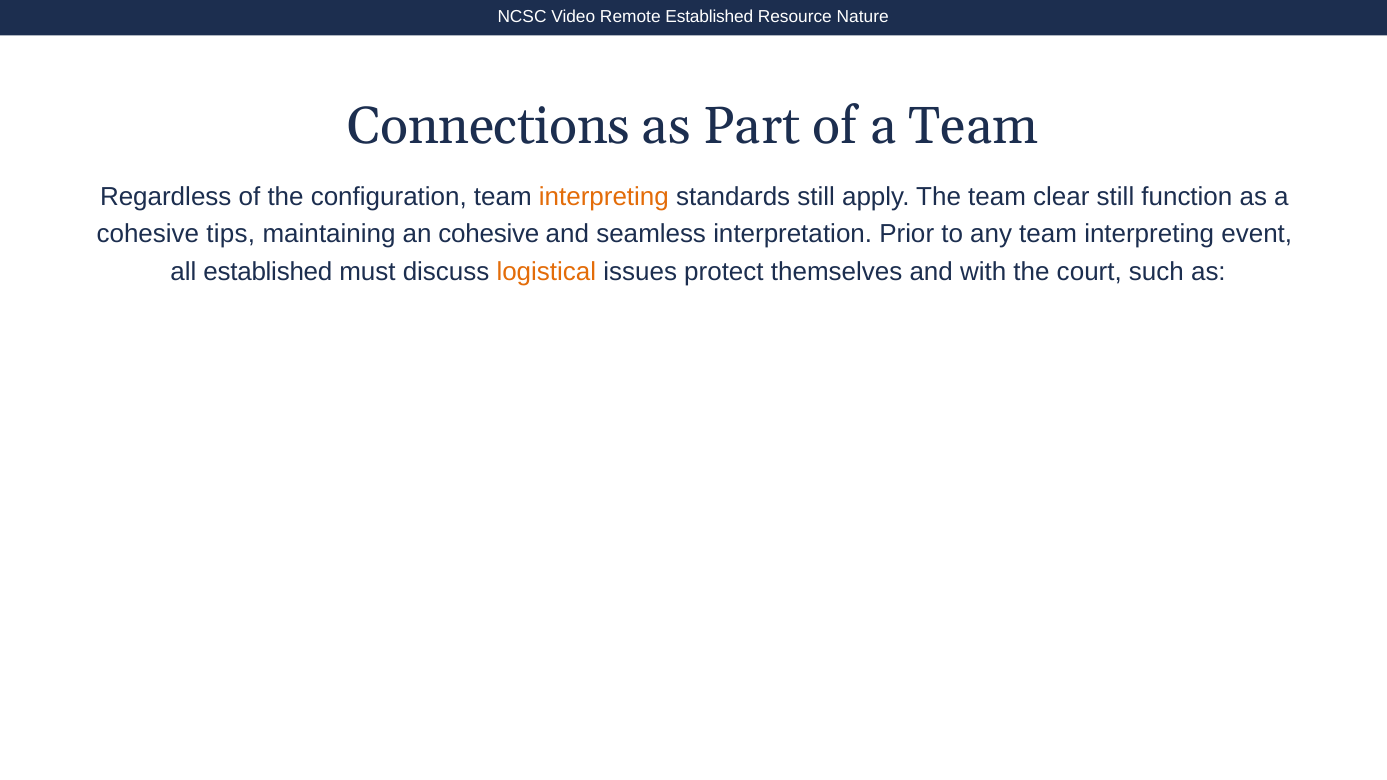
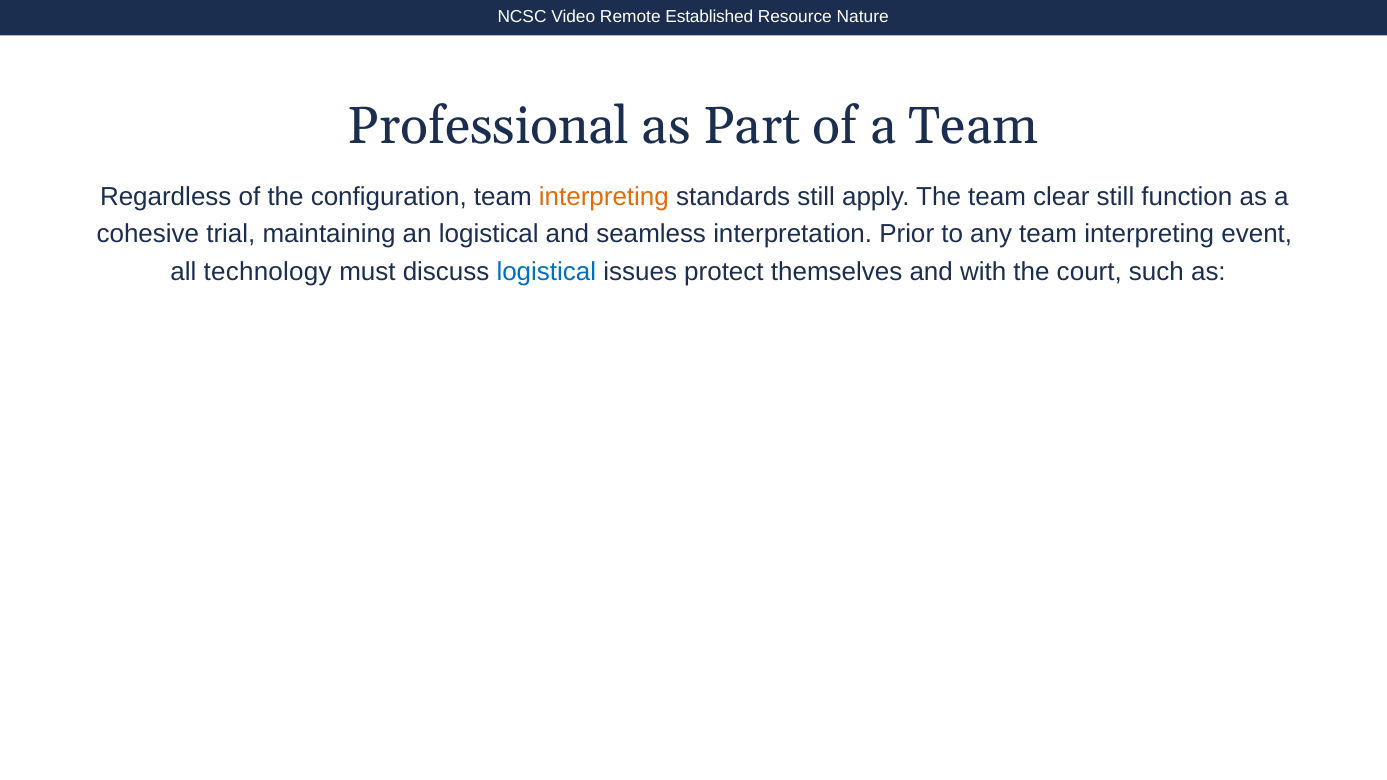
Connections: Connections -> Professional (489, 126)
tips: tips -> trial (231, 234)
an cohesive: cohesive -> logistical (489, 234)
all established: established -> technology (268, 272)
logistical colour: orange -> blue (546, 272)
